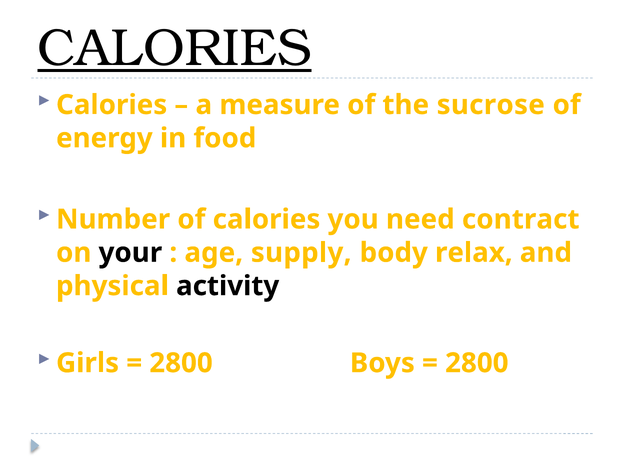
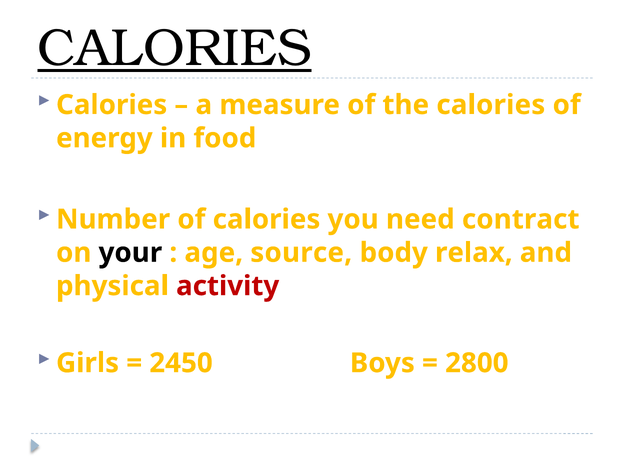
the sucrose: sucrose -> calories (491, 105)
supply: supply -> source (301, 253)
activity colour: black -> red (228, 286)
2800: 2800 -> 2450 (181, 363)
